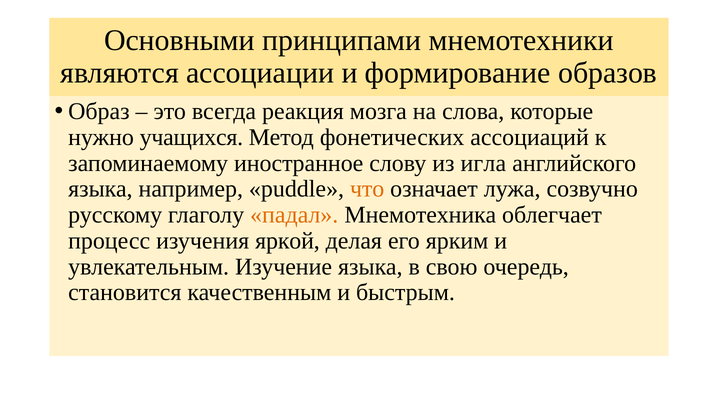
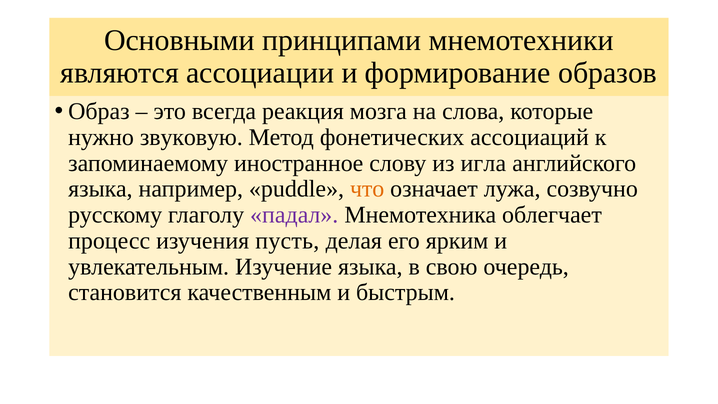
учащихся: учащихся -> звуковую (191, 137)
падал colour: orange -> purple (294, 215)
яркой: яркой -> пусть (287, 241)
